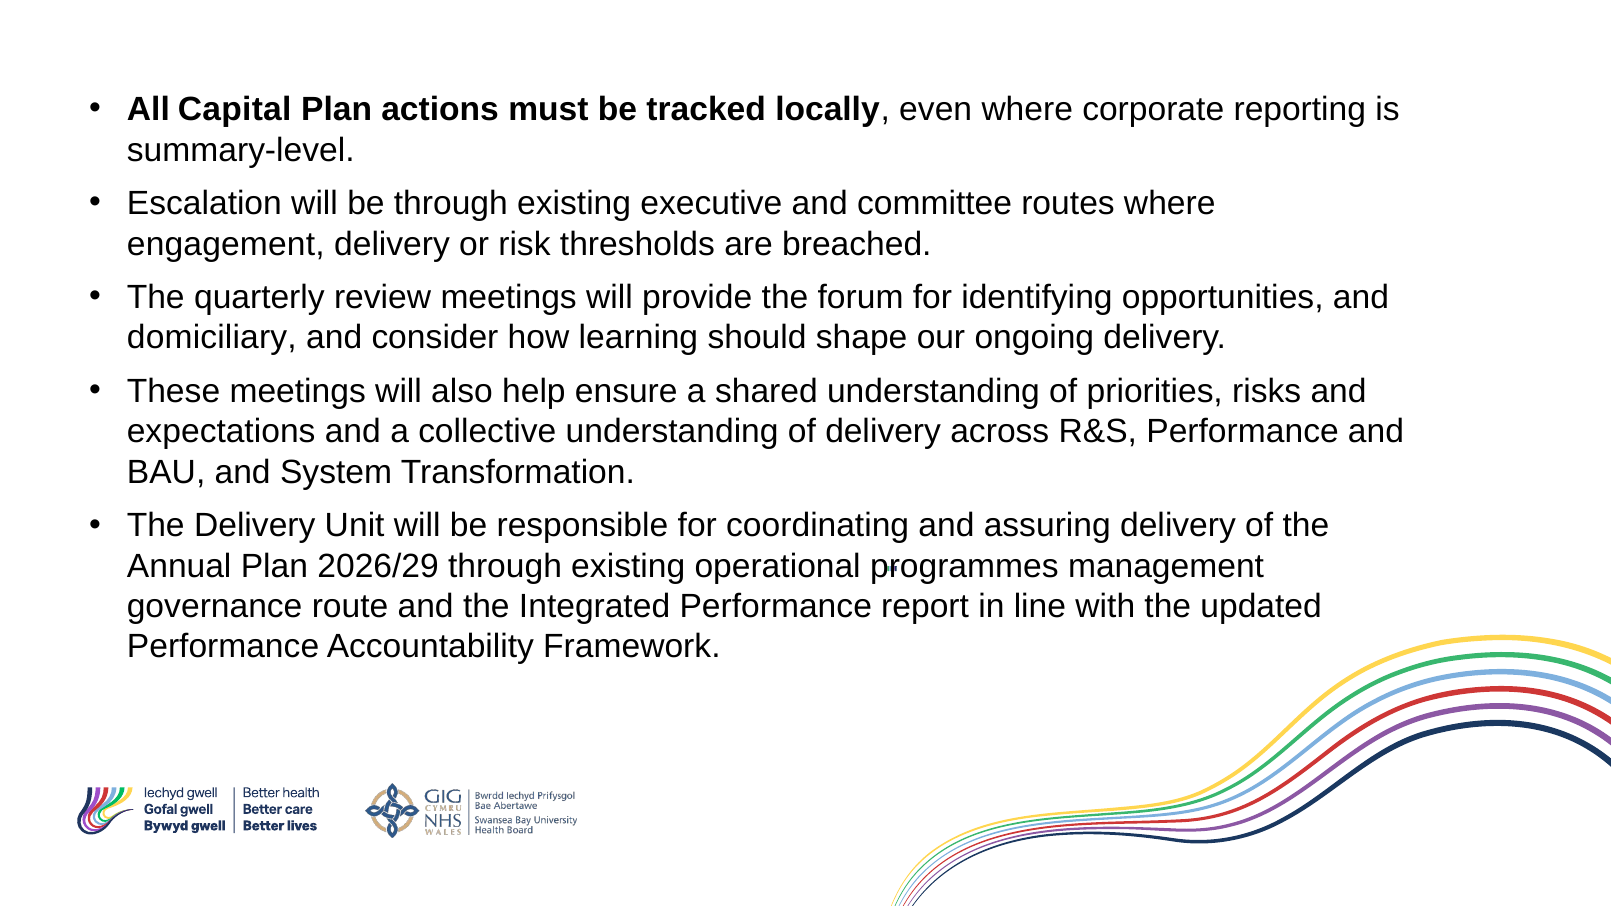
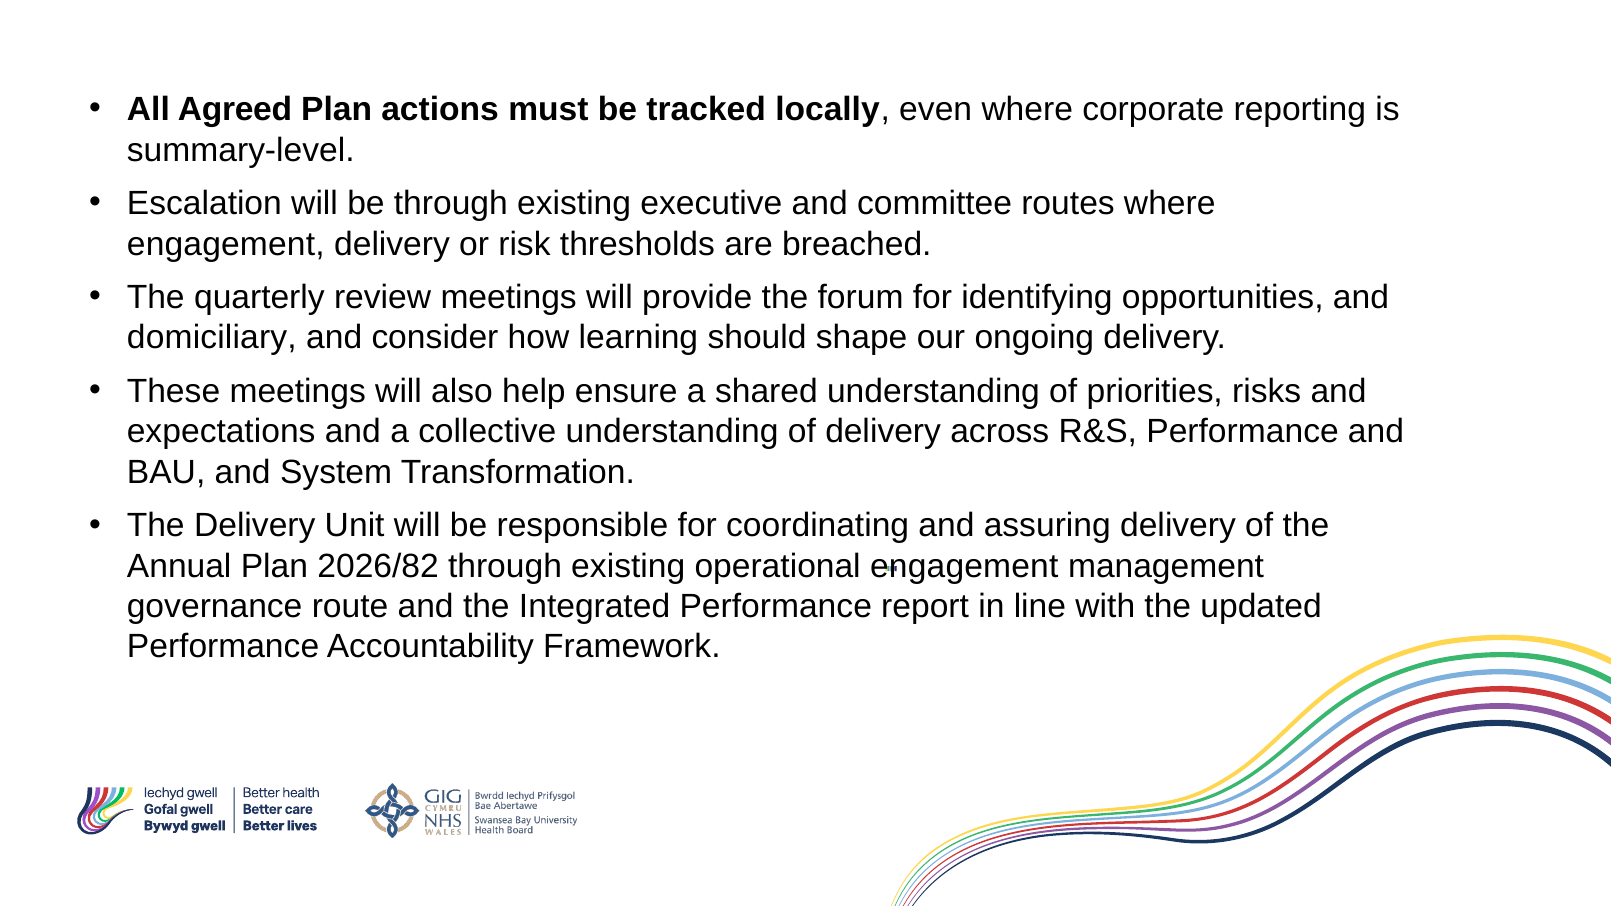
Capital: Capital -> Agreed (235, 110)
2026/29: 2026/29 -> 2026/82 (378, 566)
operational programmes: programmes -> engagement (964, 566)
